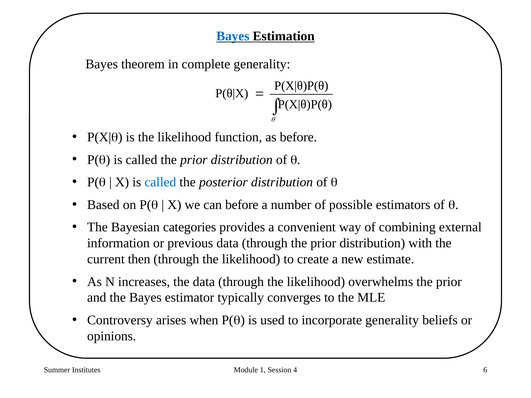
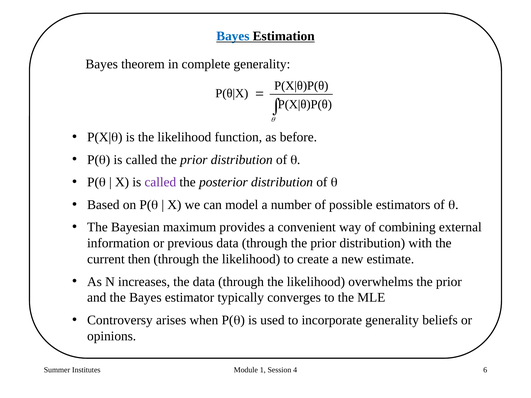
called colour: blue -> purple (160, 182)
can before: before -> model (242, 205)
categories: categories -> maximum (190, 227)
